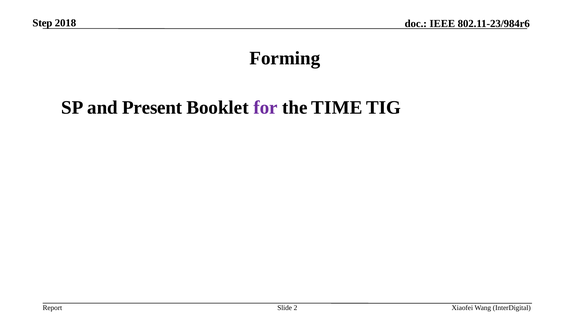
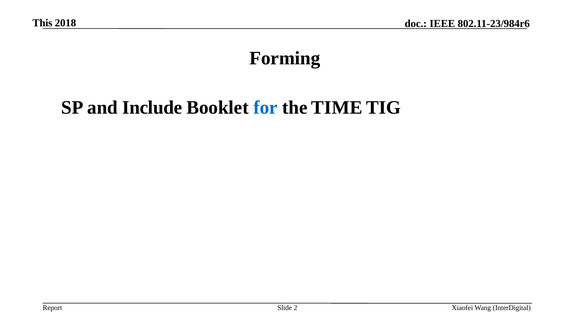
Step: Step -> This (42, 23)
Present: Present -> Include (152, 108)
for colour: purple -> blue (266, 108)
